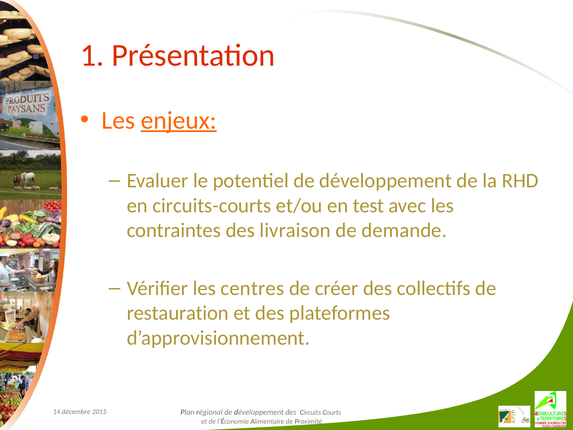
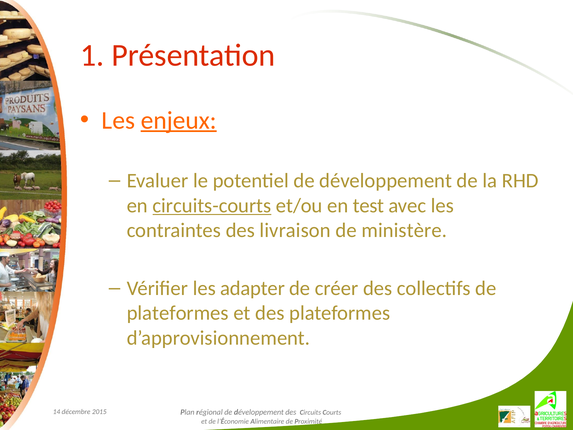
circuits-courts underline: none -> present (212, 205)
demande: demande -> ministère (404, 230)
centres: centres -> adapter (253, 288)
restauration: restauration -> plateformes (178, 313)
